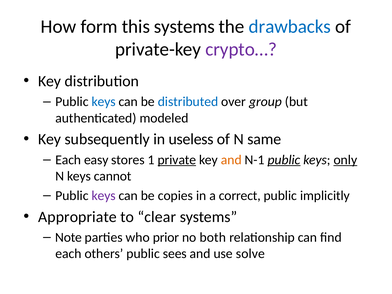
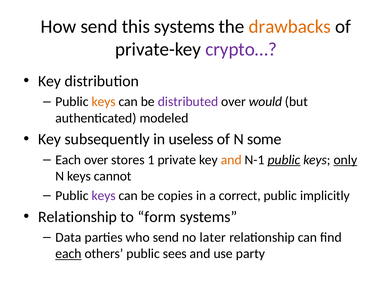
How form: form -> send (99, 26)
drawbacks colour: blue -> orange (290, 26)
keys colour: blue -> orange (104, 102)
distributed colour: blue -> purple (188, 102)
group: group -> would (266, 102)
same: same -> some (264, 139)
Each easy: easy -> over (96, 160)
private underline: present -> none (177, 160)
Appropriate: Appropriate -> Relationship (78, 217)
clear: clear -> form (157, 217)
Note: Note -> Data (68, 237)
who prior: prior -> send (166, 237)
both: both -> later (213, 237)
each underline: none -> present (68, 254)
solve: solve -> party (250, 254)
